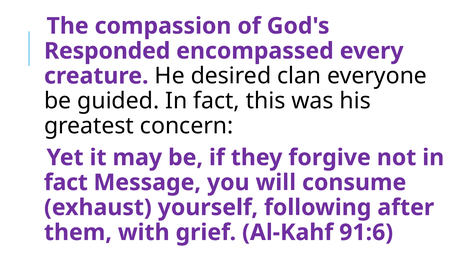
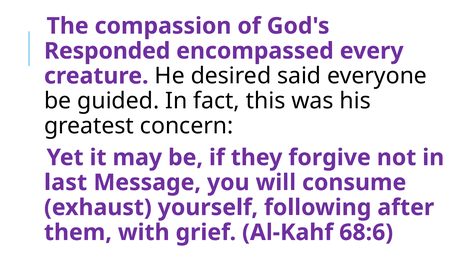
clan: clan -> said (299, 76)
fact: fact -> last (66, 182)
91:6: 91:6 -> 68:6 (366, 232)
